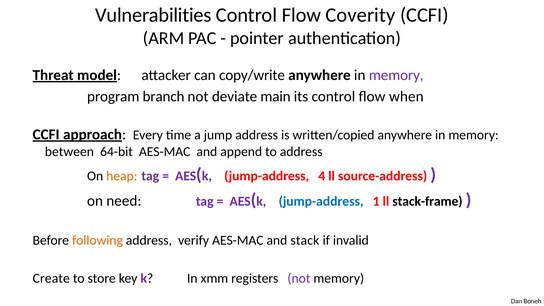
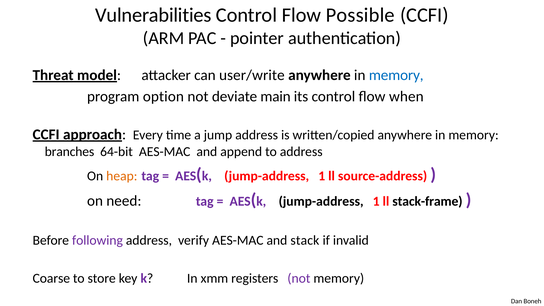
Coverity: Coverity -> Possible (360, 15)
copy/write: copy/write -> user/write (252, 75)
memory colour: purple -> blue (396, 75)
branch: branch -> option (163, 96)
between: between -> branches (70, 152)
4: 4 -> 1 (322, 176)
jump-address colour: blue -> black (321, 201)
following colour: orange -> purple (97, 240)
Create: Create -> Coarse (51, 278)
